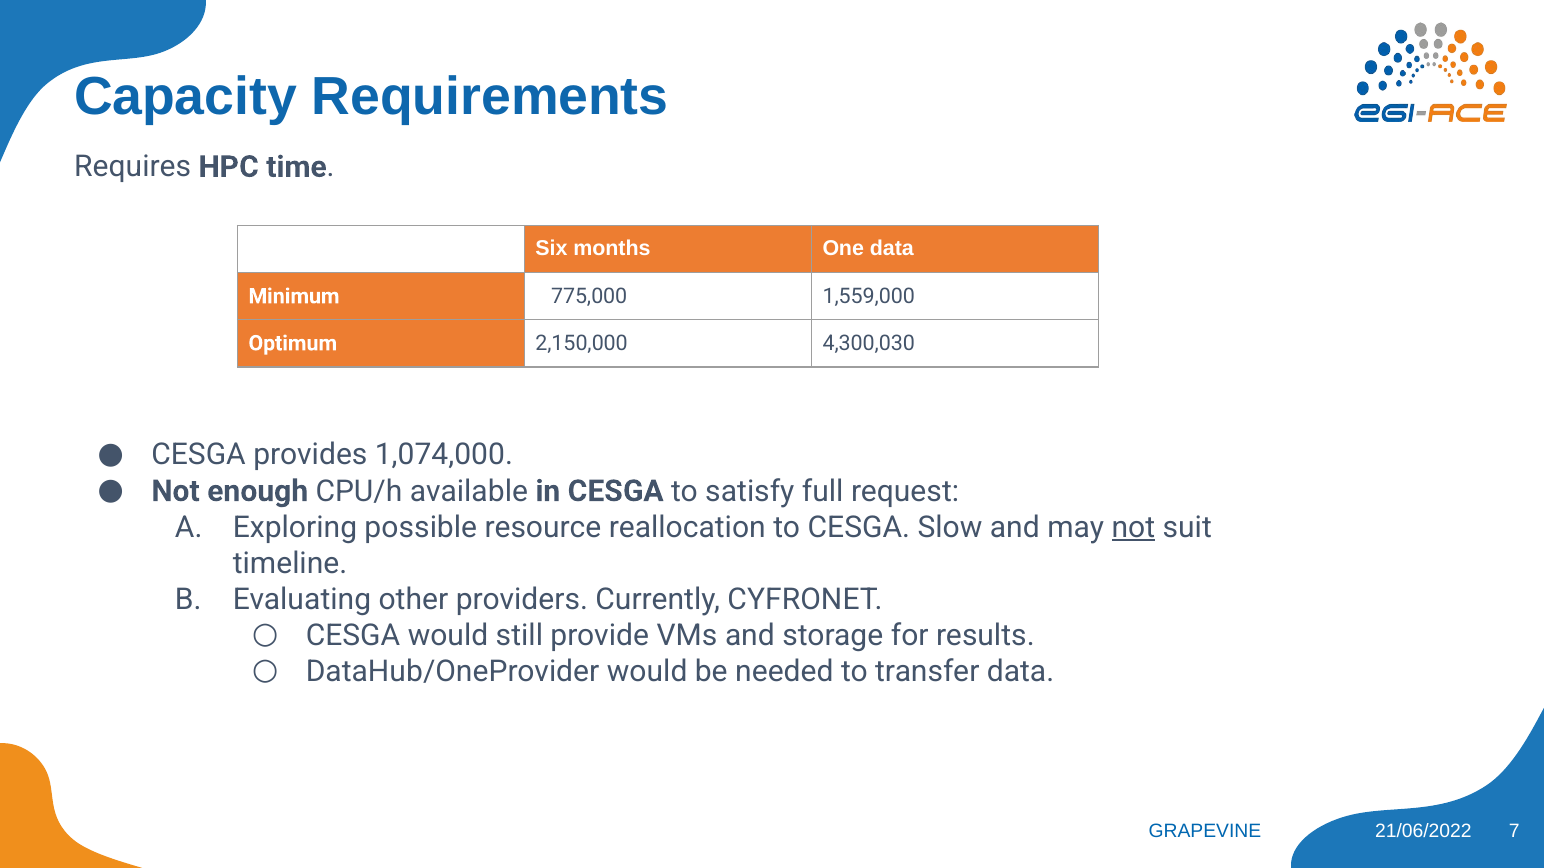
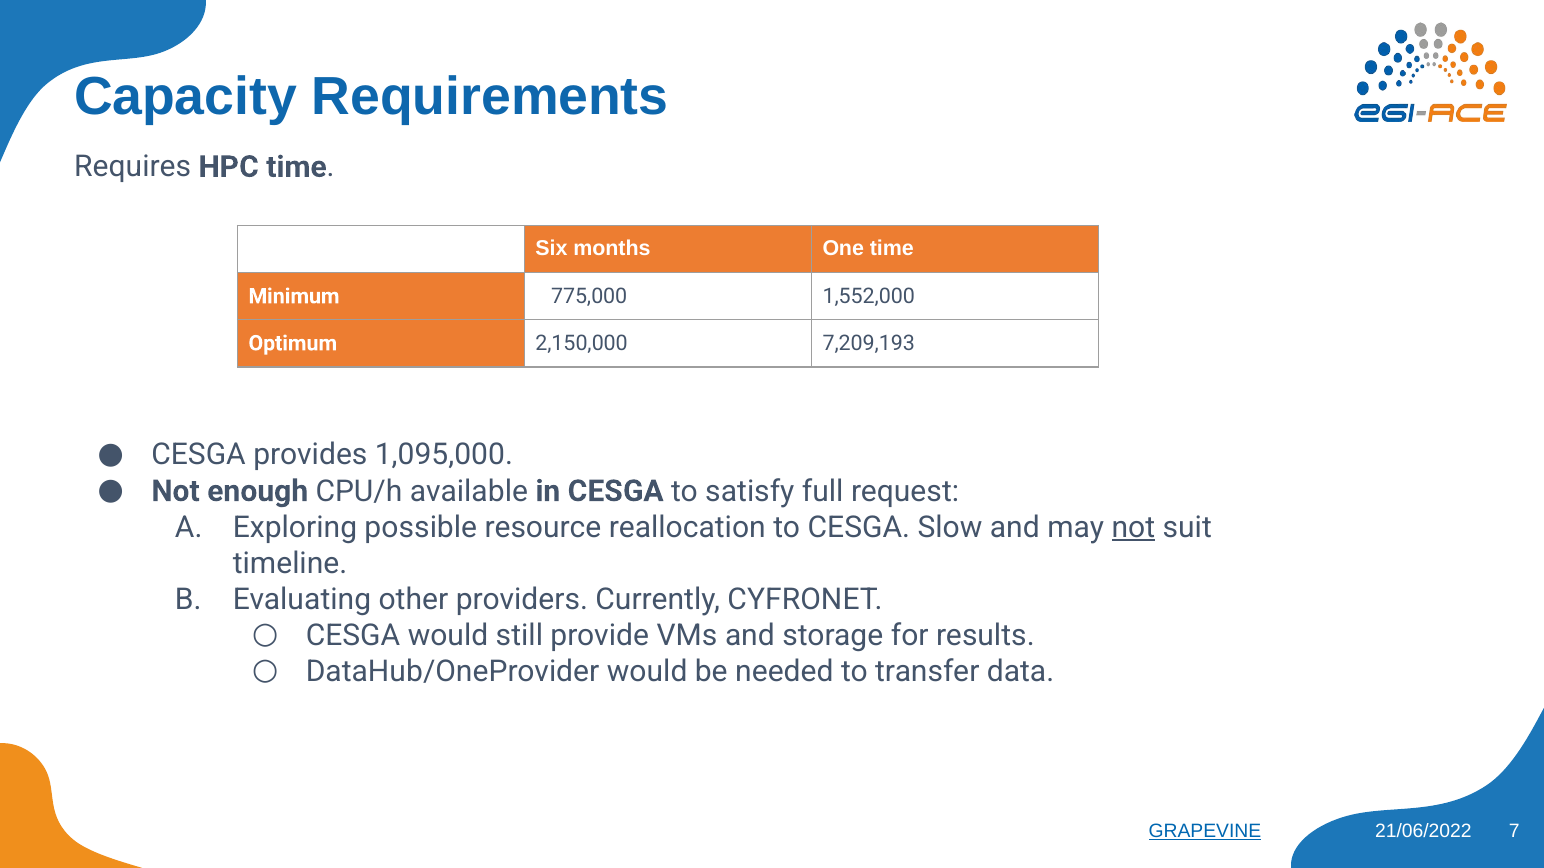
One data: data -> time (892, 249)
1,559,000: 1,559,000 -> 1,552,000 (869, 296)
4,300,030: 4,300,030 -> 7,209,193 (869, 343)
1,074,000: 1,074,000 -> 1,095,000 (444, 455)
GRAPEVINE underline: none -> present (1205, 832)
